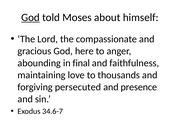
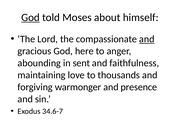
and underline: none -> present (147, 39)
final: final -> sent (81, 63)
persecuted: persecuted -> warmonger (78, 87)
